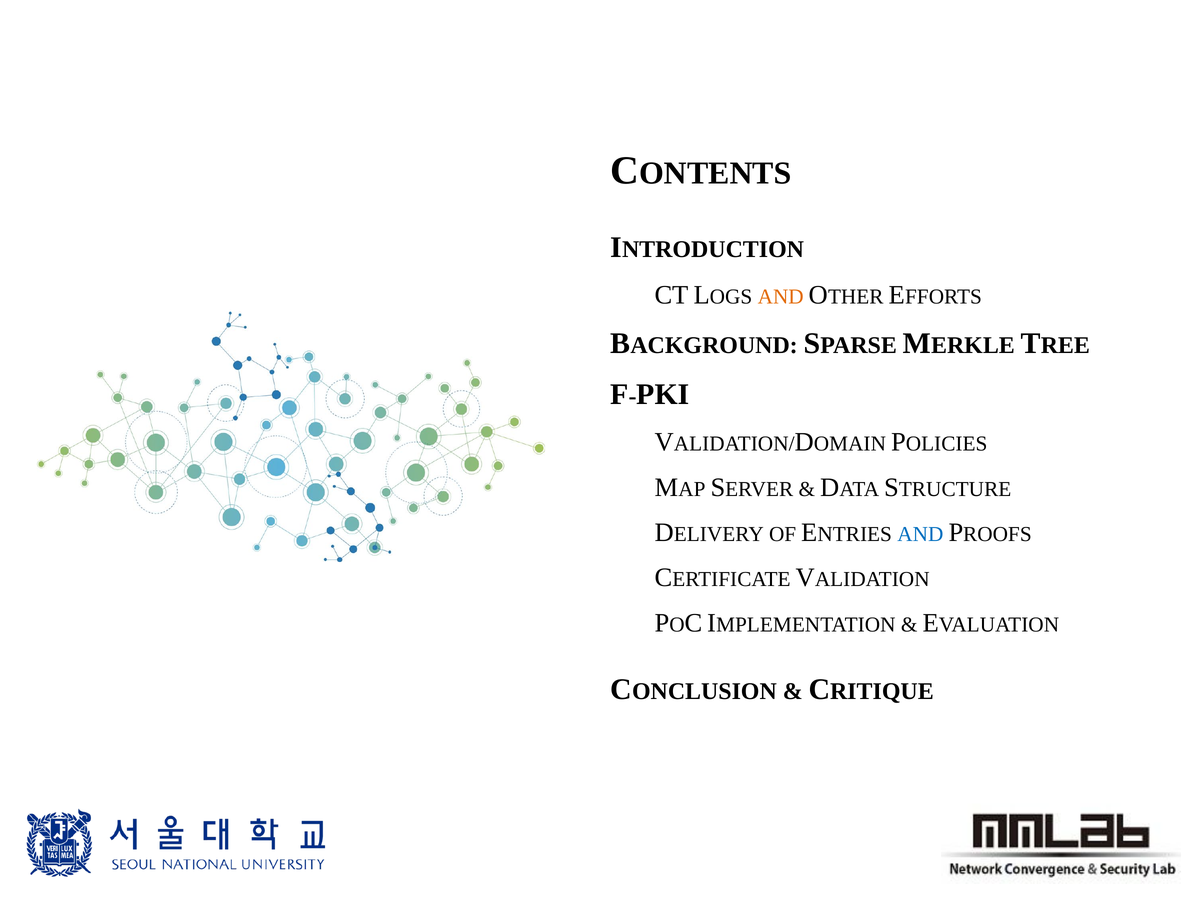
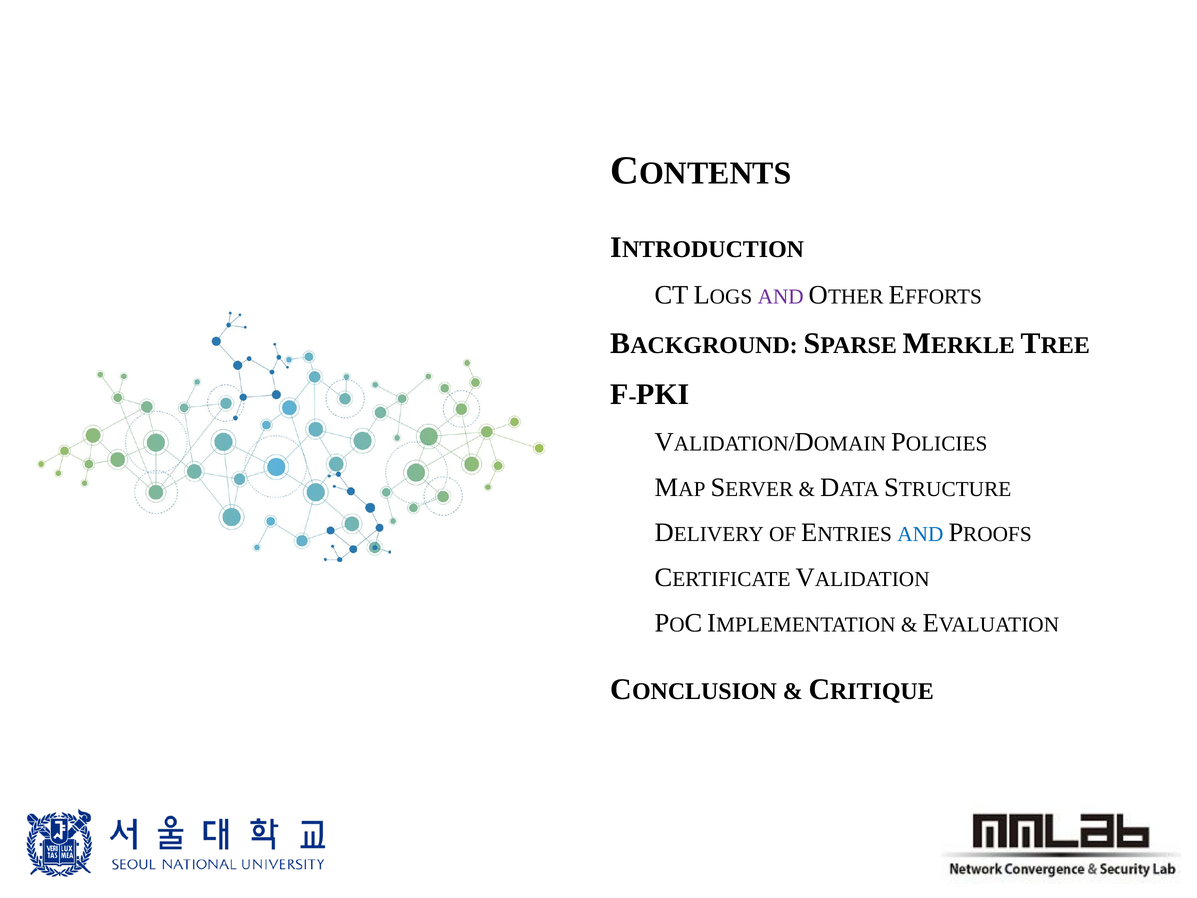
AND colour: orange -> purple (781, 297)
